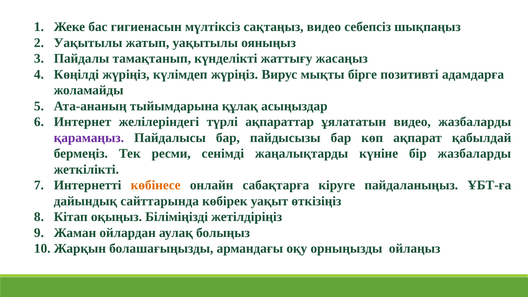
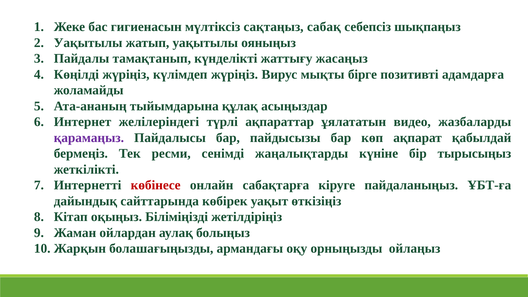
сақтаңыз видео: видео -> сабақ (324, 27)
бір жазбаларды: жазбаларды -> тырысыңыз (474, 154)
көбінесе colour: orange -> red (156, 185)
